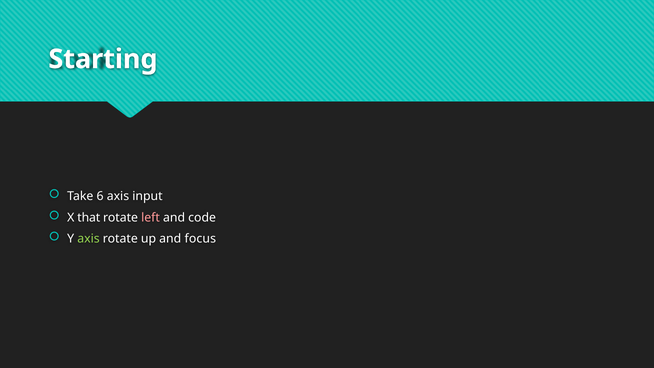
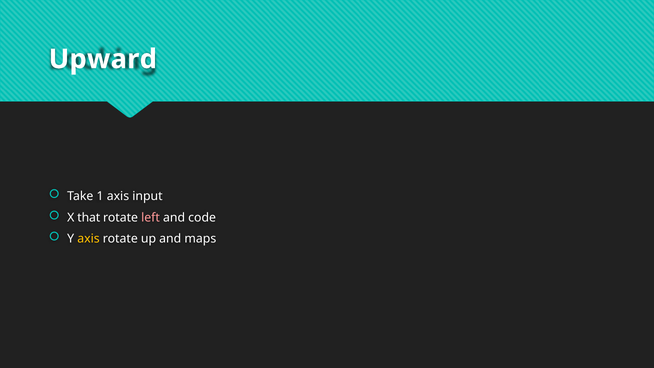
Starting: Starting -> Upward (103, 59)
6: 6 -> 1 (100, 196)
axis colour: light green -> yellow (89, 239)
focus: focus -> maps (200, 239)
